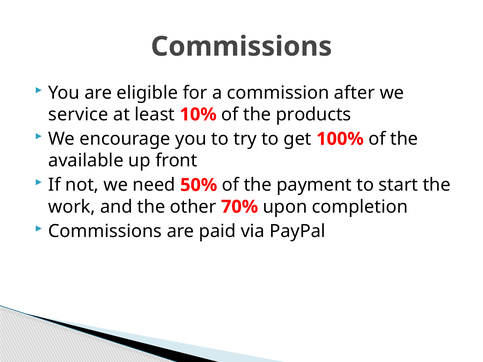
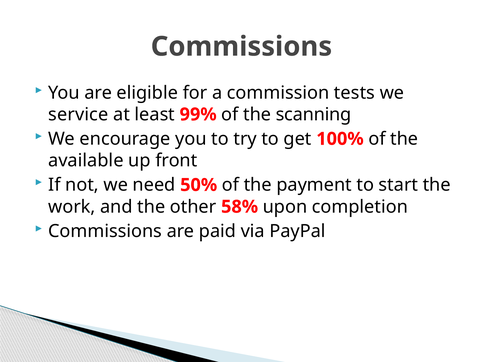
after: after -> tests (354, 93)
10%: 10% -> 99% (198, 115)
products: products -> scanning (314, 115)
70%: 70% -> 58% (240, 207)
